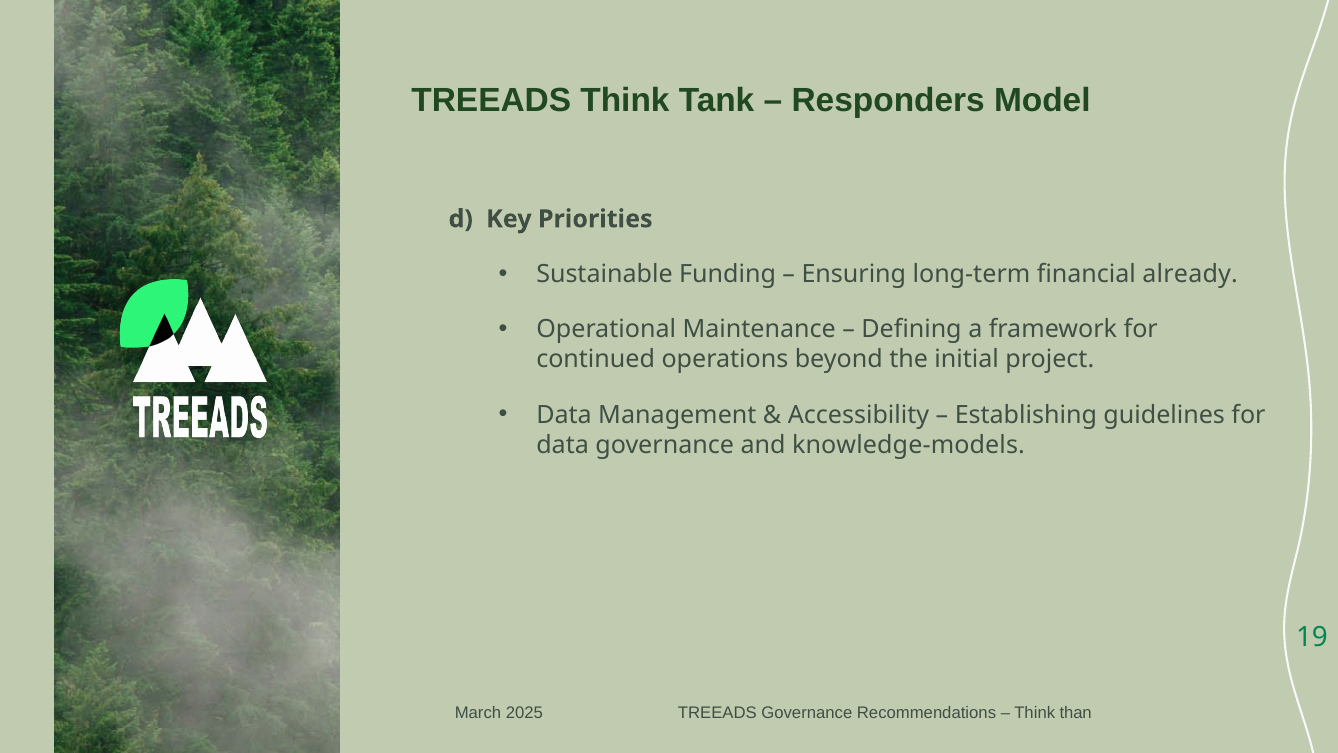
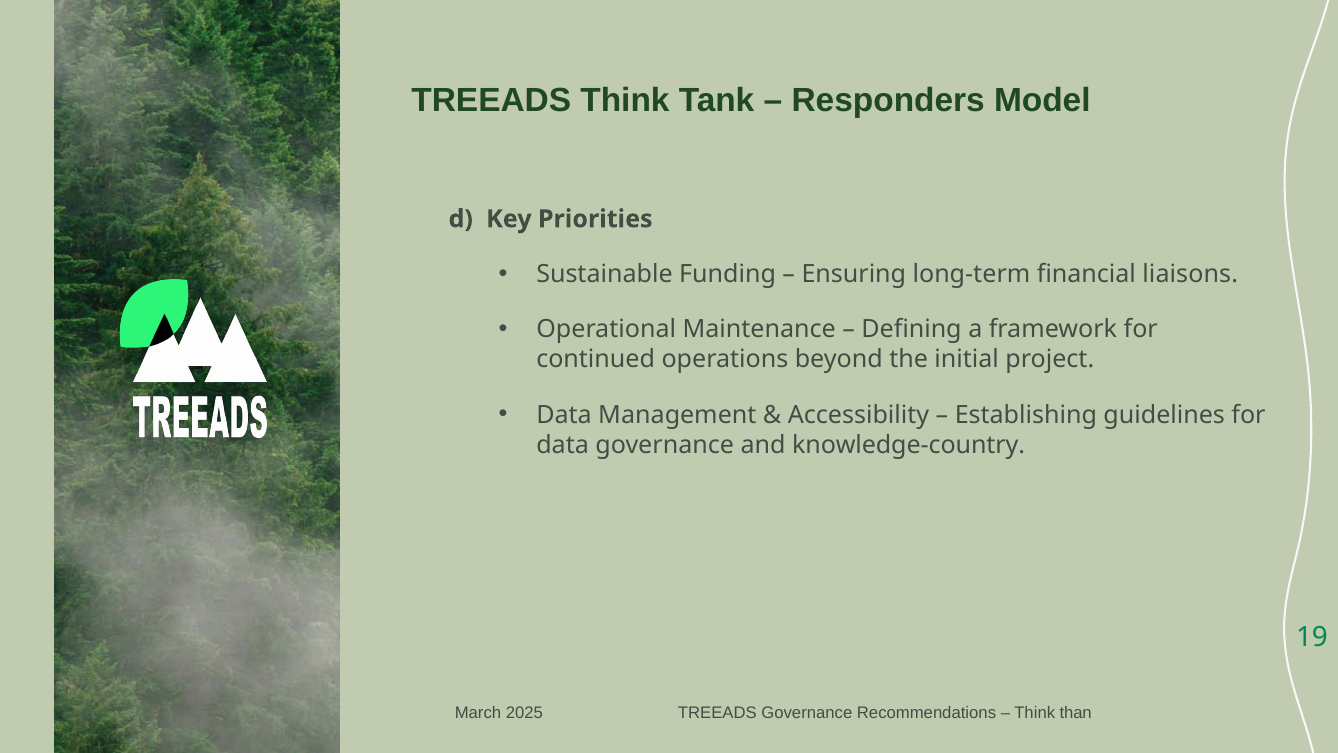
already: already -> liaisons (1190, 274)
knowledge-models: knowledge-models -> knowledge-country (909, 445)
